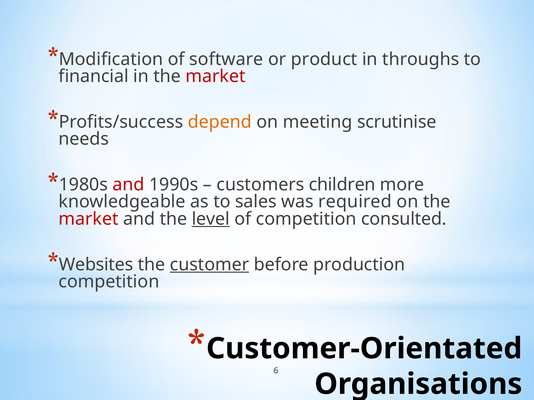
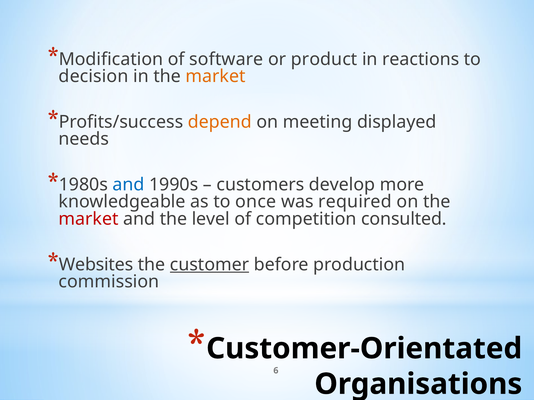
throughs: throughs -> reactions (421, 59)
financial: financial -> decision (94, 76)
market colour: red -> orange (215, 76)
scrutinise: scrutinise -> displayed (397, 122)
and colour: red -> blue (129, 185)
children: children -> develop (342, 185)
sales: sales -> once (256, 202)
level underline: present -> none (211, 219)
competition: competition -> commission (109, 282)
